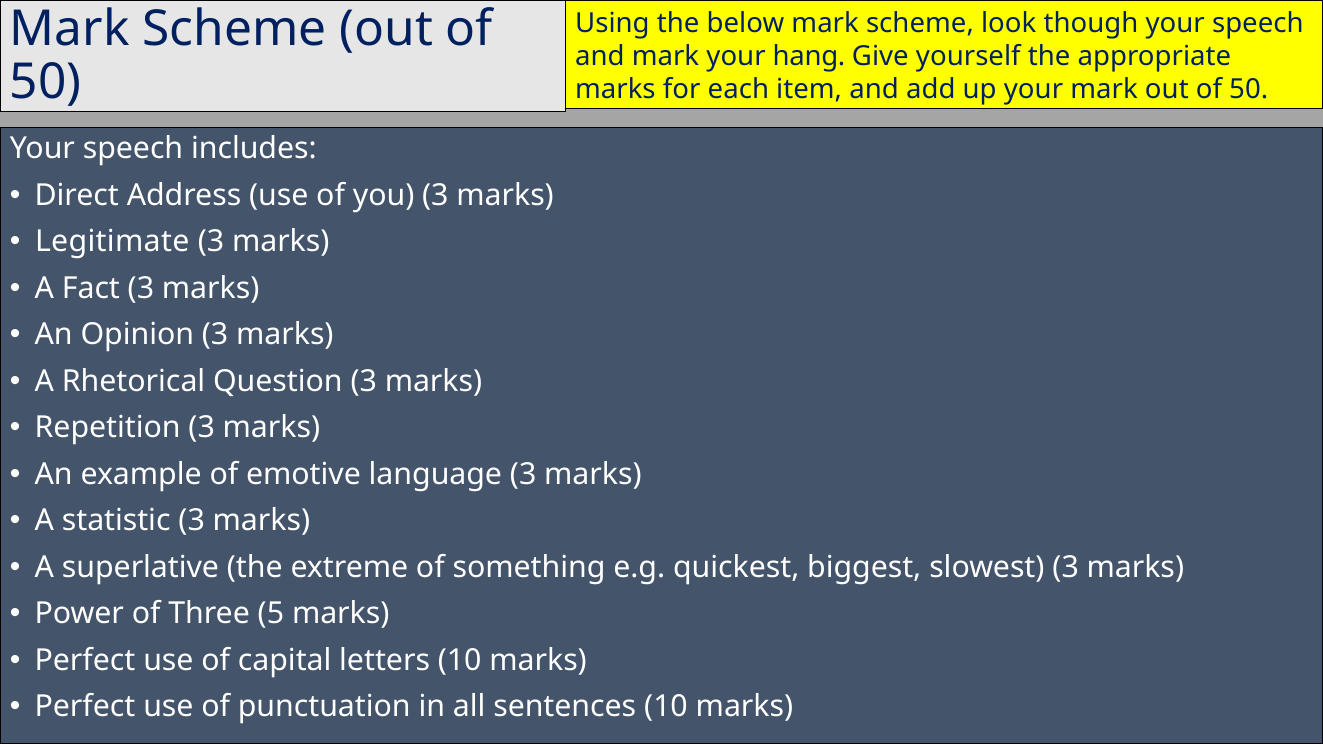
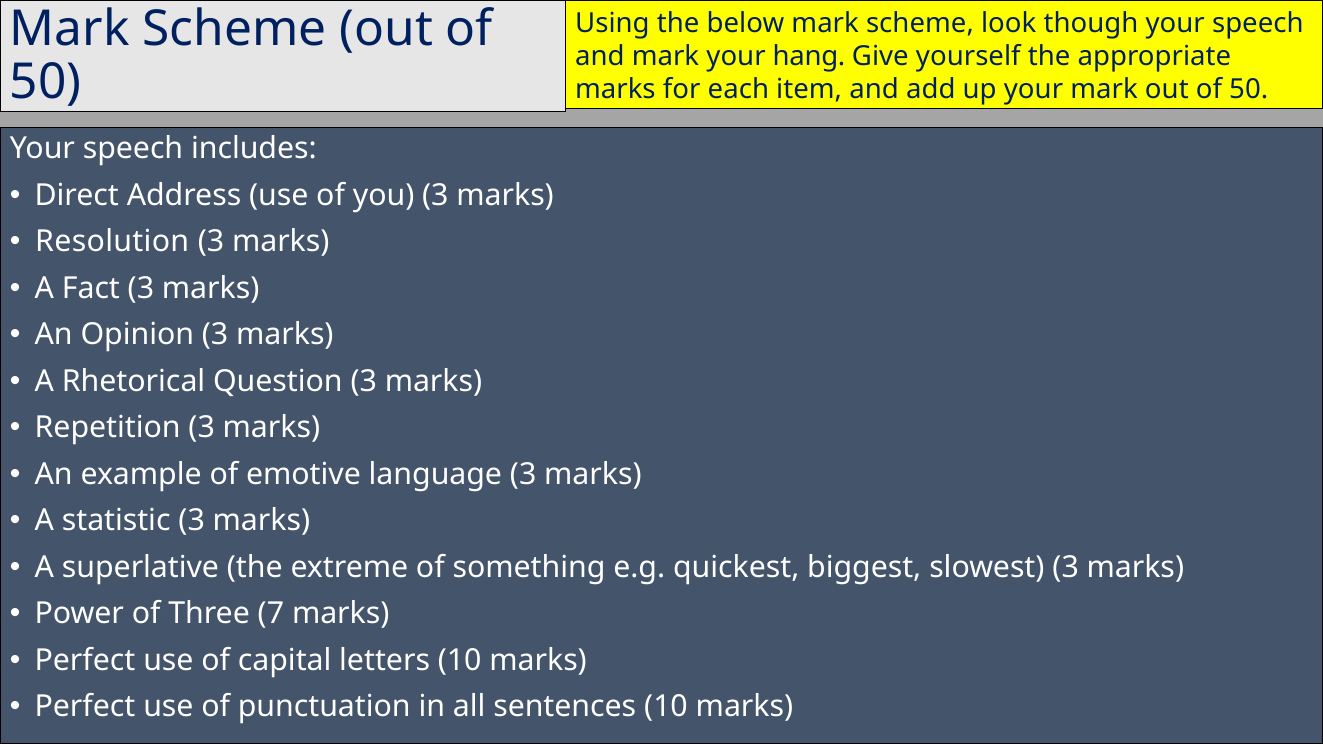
Legitimate: Legitimate -> Resolution (112, 242)
5: 5 -> 7 (271, 614)
